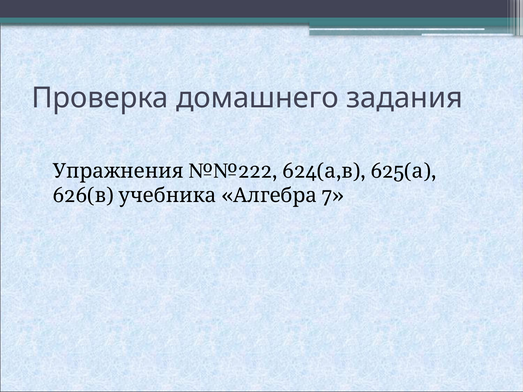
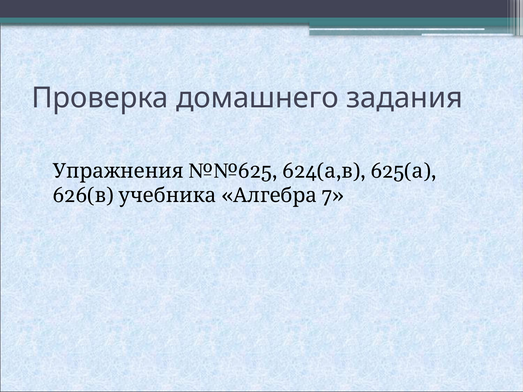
№№222: №№222 -> №№625 (233, 171)
